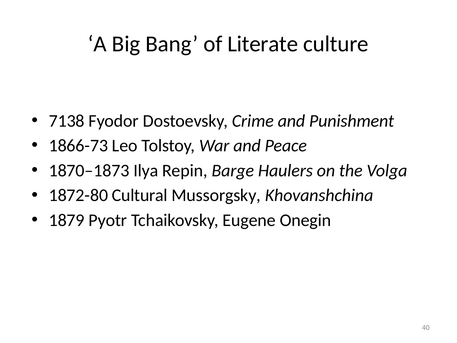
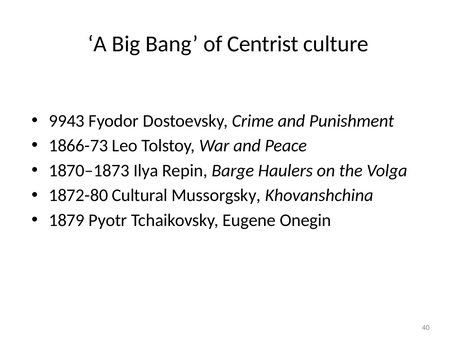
Literate: Literate -> Centrist (263, 44)
7138: 7138 -> 9943 (67, 121)
